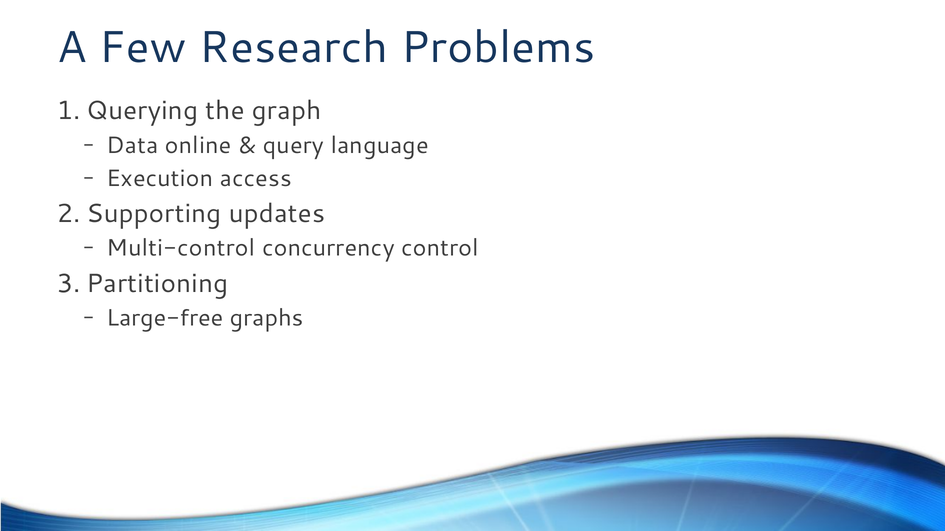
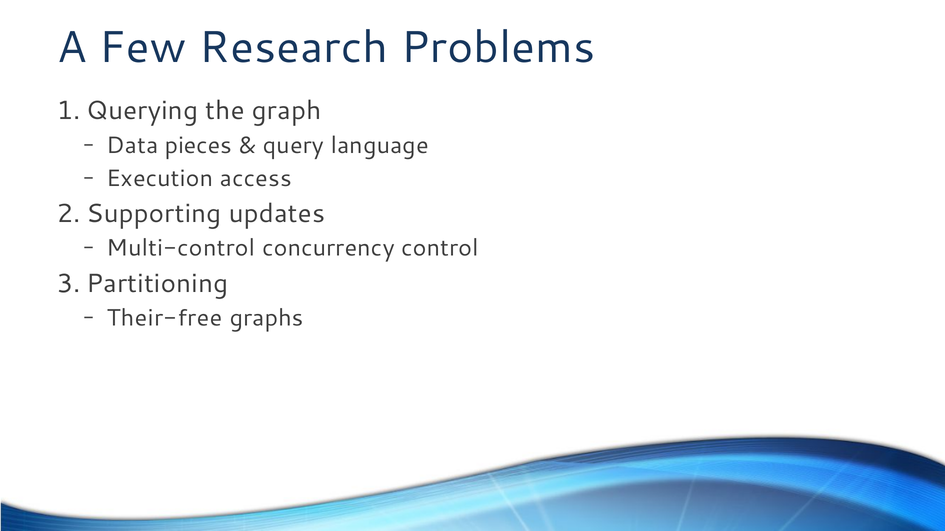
online: online -> pieces (198, 145)
Large-free: Large-free -> Their-free (165, 318)
